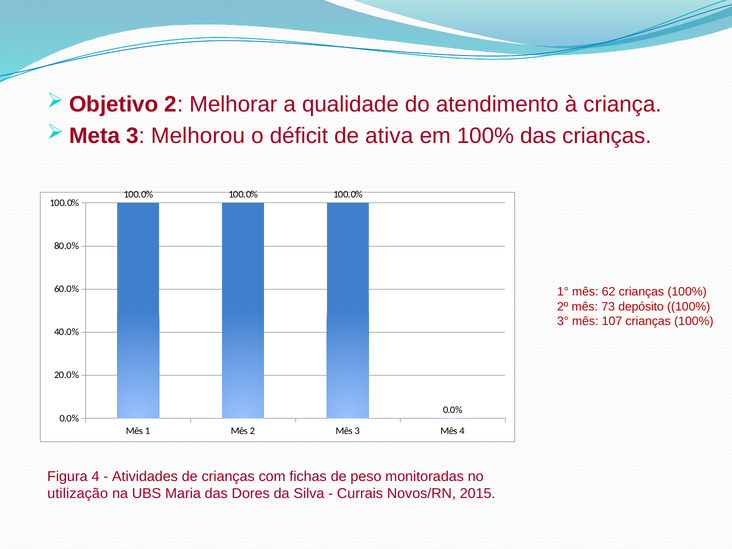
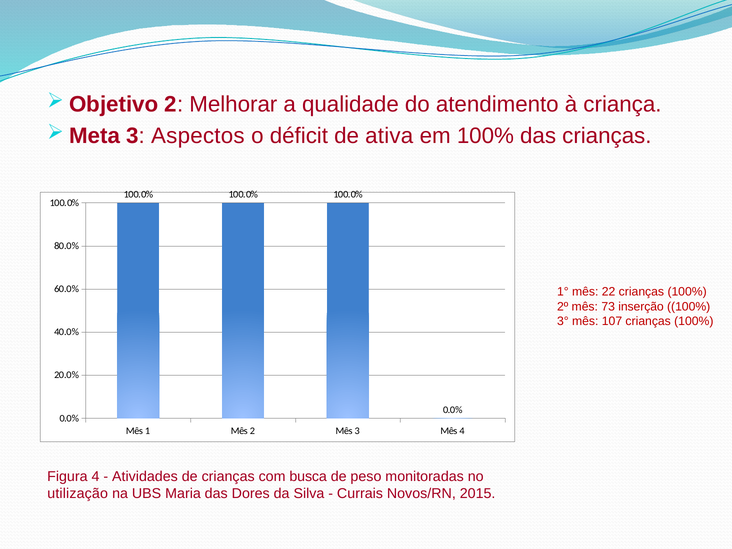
Melhorou: Melhorou -> Aspectos (198, 136)
62: 62 -> 22 (609, 292)
depósito: depósito -> inserção (641, 307)
fichas: fichas -> busca (308, 476)
